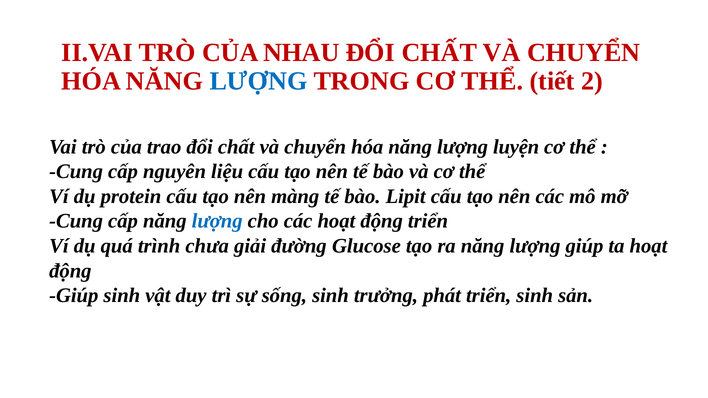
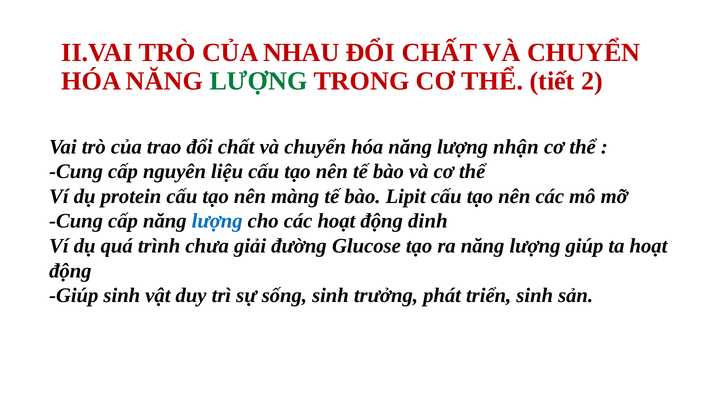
LƯỢNG colour: blue -> green (258, 81)
luyện: luyện -> nhận (516, 147)
động triển: triển -> dinh (428, 221)
